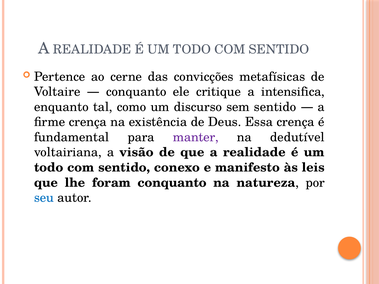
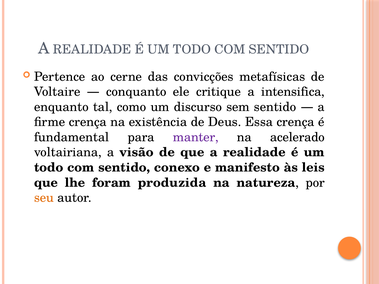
dedutível: dedutível -> acelerado (298, 137)
foram conquanto: conquanto -> produzida (172, 183)
seu colour: blue -> orange (44, 198)
